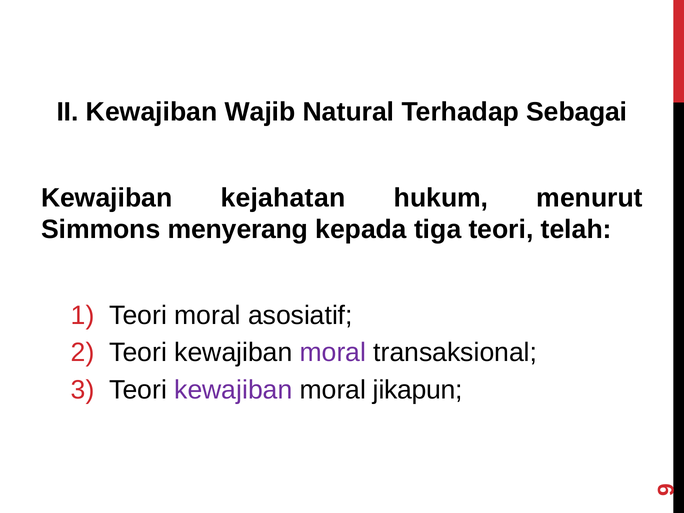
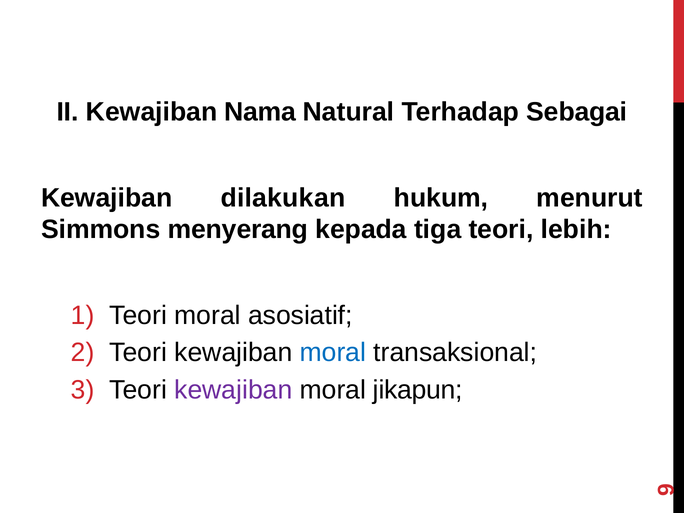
Wajib: Wajib -> Nama (260, 112)
kejahatan: kejahatan -> dilakukan (283, 198)
telah: telah -> lebih (576, 230)
moral colour: purple -> blue (333, 353)
